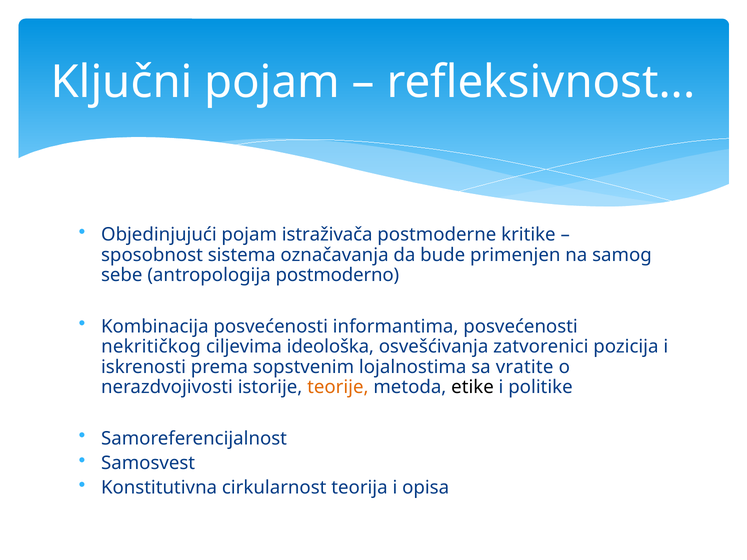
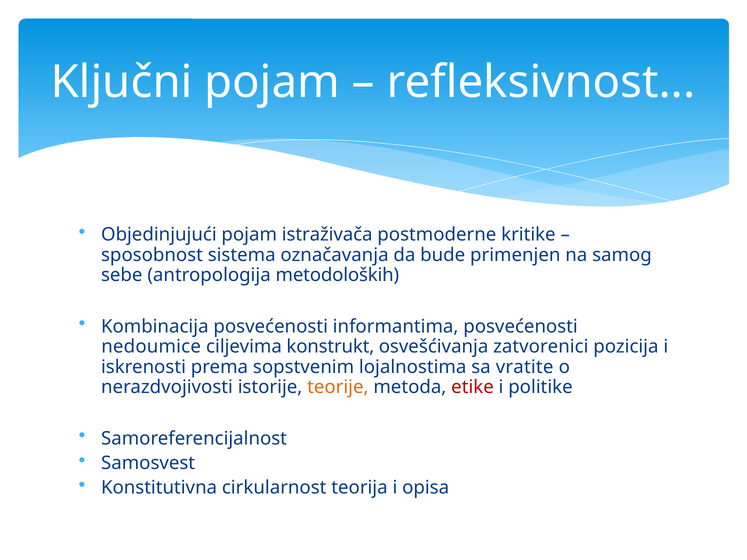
postmoderno: postmoderno -> metodoloških (337, 275)
nekritičkog: nekritičkog -> nedoumice (151, 347)
ideološka: ideološka -> konstrukt (330, 347)
etike colour: black -> red (473, 387)
